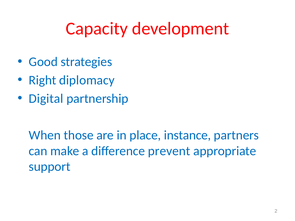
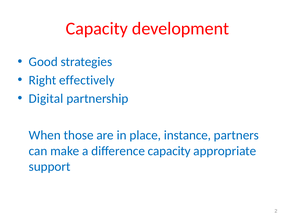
diplomacy: diplomacy -> effectively (87, 80)
difference prevent: prevent -> capacity (169, 151)
